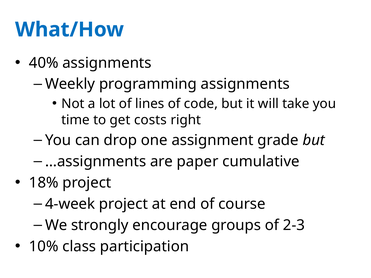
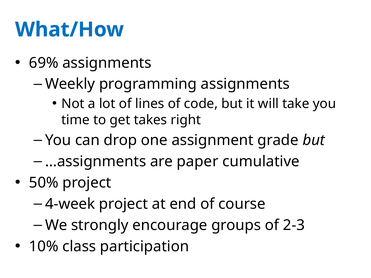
40%: 40% -> 69% (44, 63)
costs: costs -> takes (150, 120)
18%: 18% -> 50% (44, 183)
